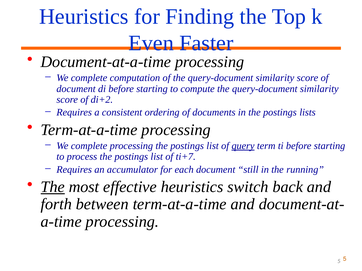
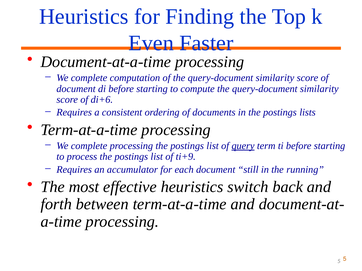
di+2: di+2 -> di+6 (102, 100)
ti+7: ti+7 -> ti+9 (186, 157)
The underline: present -> none (53, 187)
